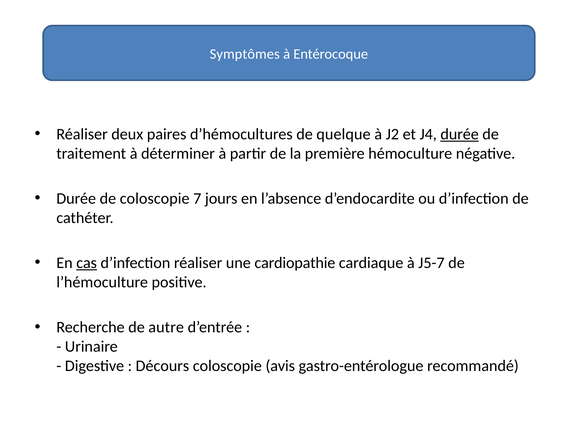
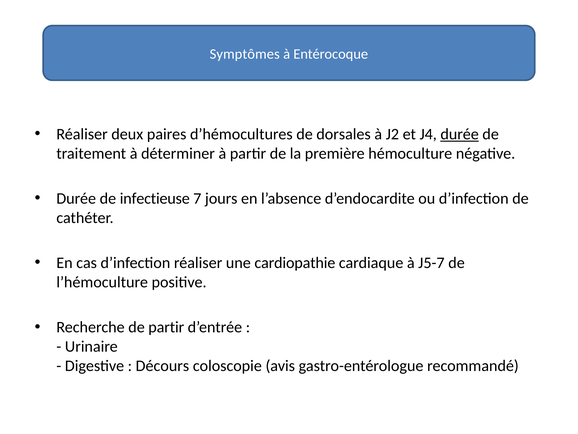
quelque: quelque -> dorsales (344, 134)
de coloscopie: coloscopie -> infectieuse (155, 198)
cas underline: present -> none (87, 263)
de autre: autre -> partir (166, 327)
